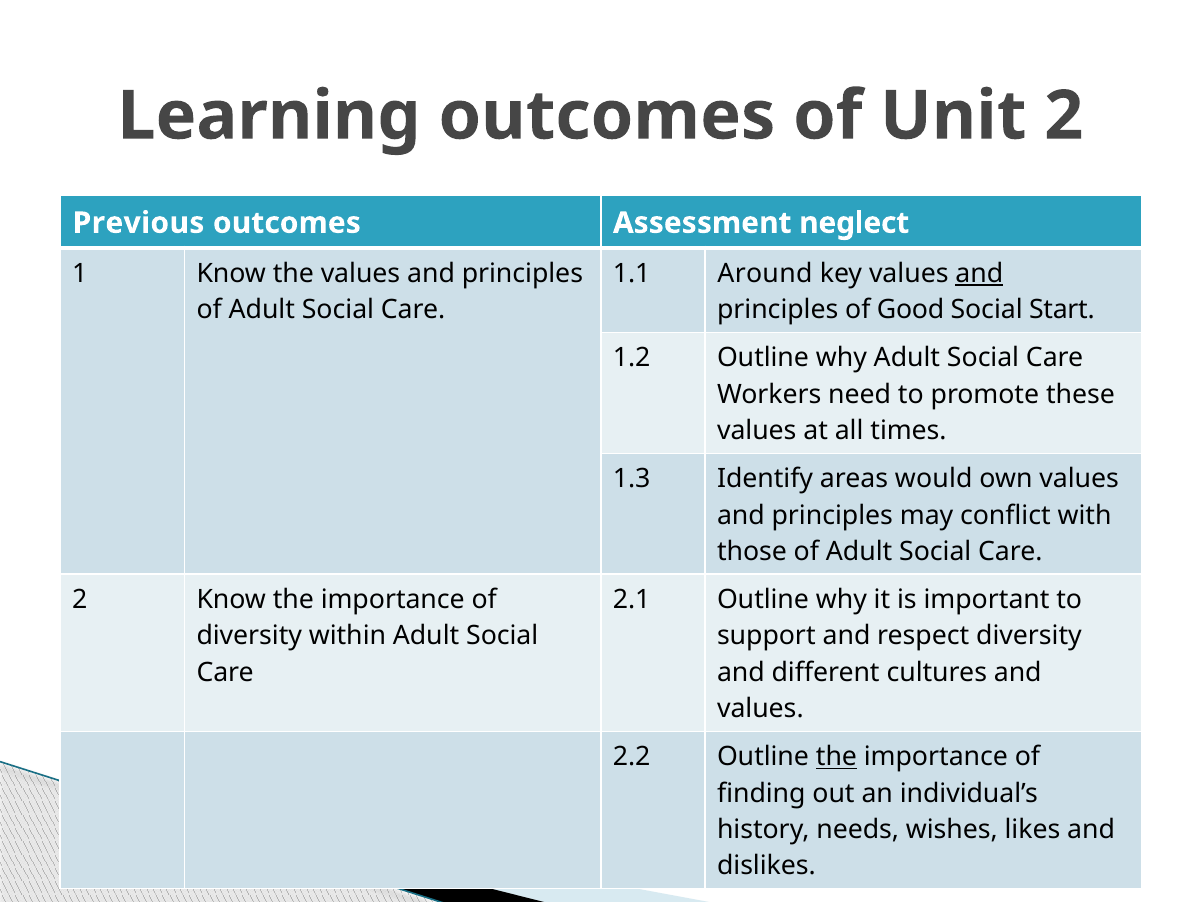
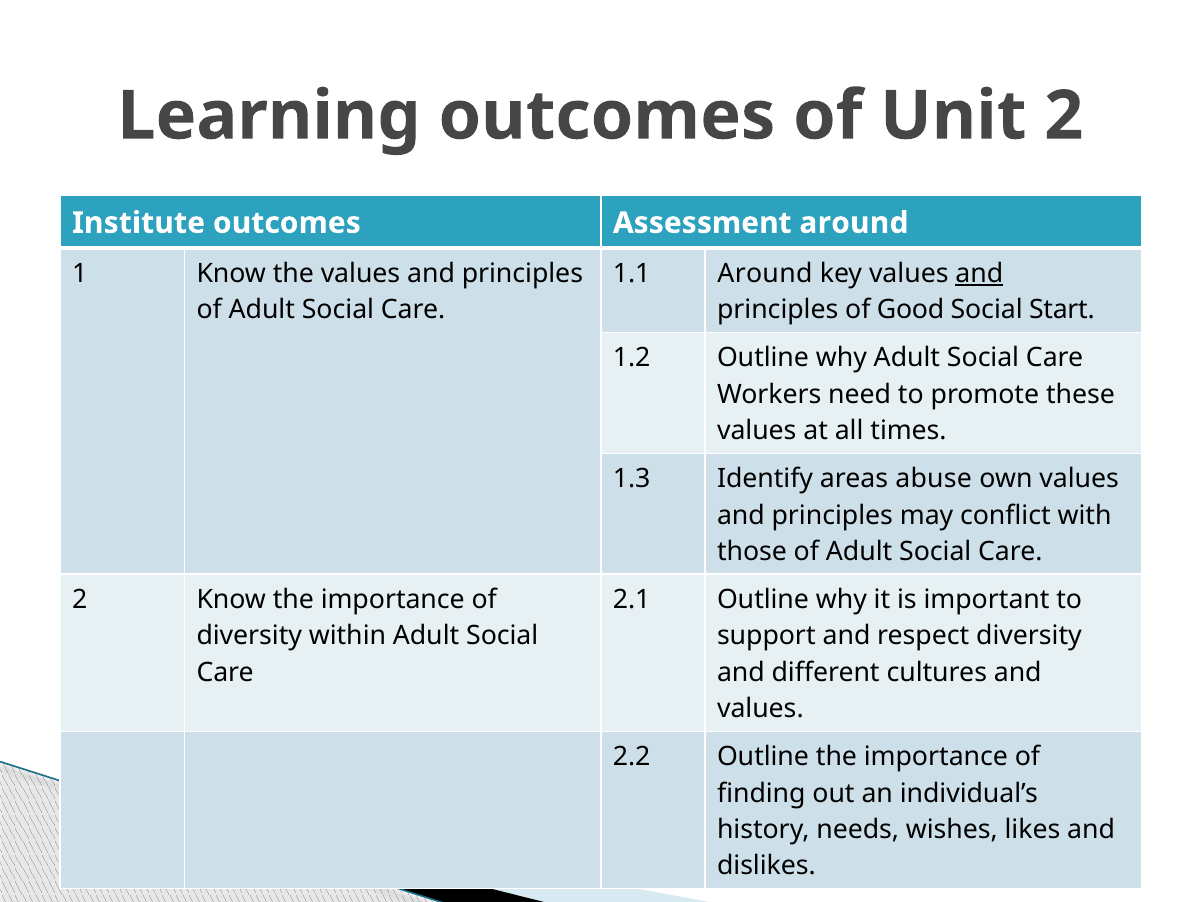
Previous: Previous -> Institute (139, 223)
Assessment neglect: neglect -> around (854, 223)
would: would -> abuse (934, 479)
the underline: present -> none (836, 757)
